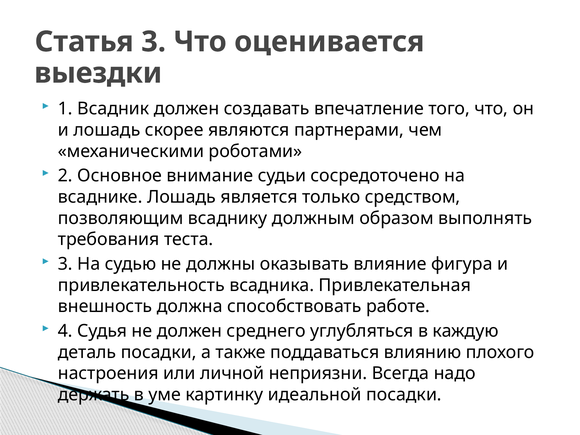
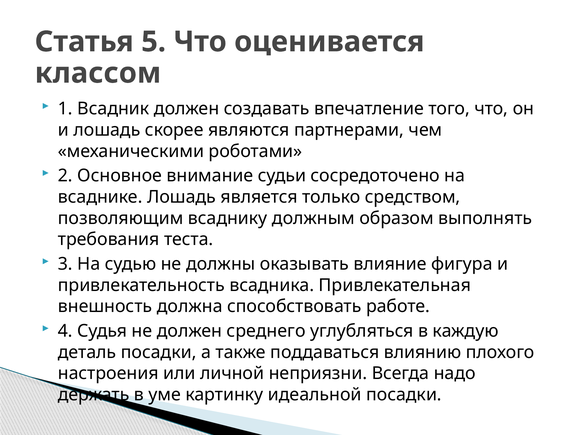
Статья 3: 3 -> 5 (154, 42)
выездки: выездки -> классом (98, 73)
